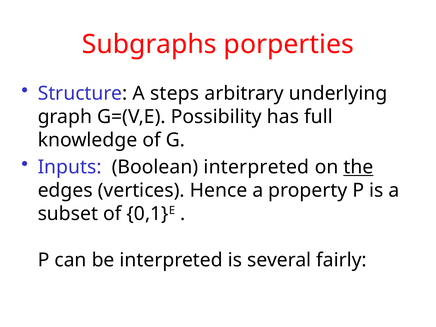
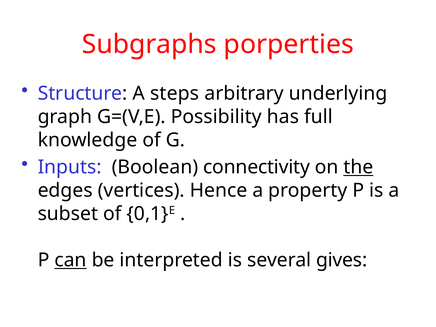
Boolean interpreted: interpreted -> connectivity (257, 167)
can underline: none -> present (71, 260)
fairly: fairly -> gives (342, 260)
